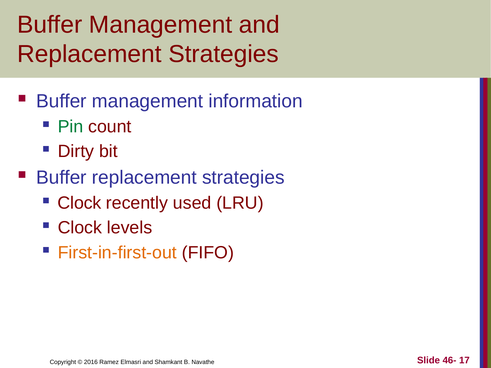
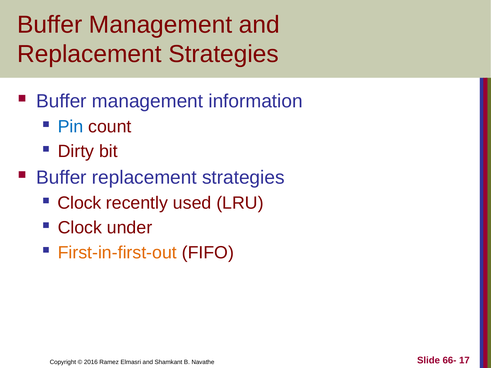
Pin colour: green -> blue (70, 127)
levels: levels -> under (130, 228)
46-: 46- -> 66- (450, 361)
